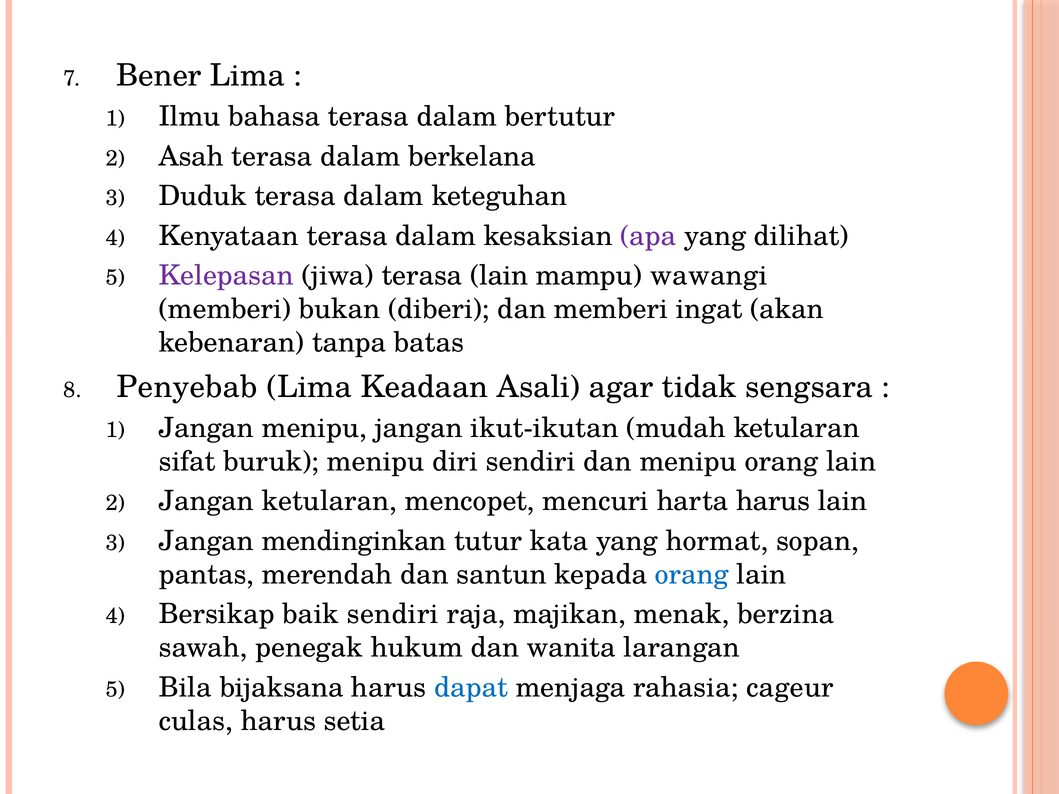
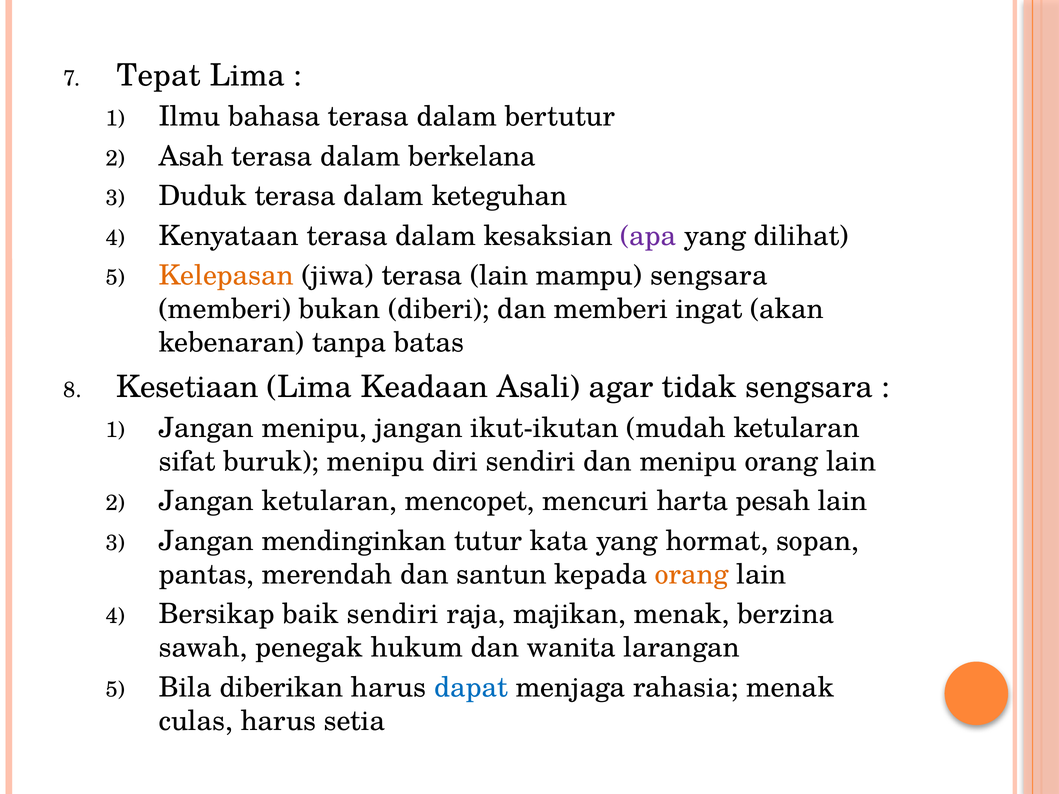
Bener: Bener -> Tepat (159, 76)
Kelepasan colour: purple -> orange (226, 276)
mampu wawangi: wawangi -> sengsara (709, 276)
Penyebab: Penyebab -> Kesetiaan (187, 387)
harta harus: harus -> pesah (773, 501)
orang colour: blue -> orange (692, 575)
bijaksana: bijaksana -> diberikan (282, 688)
rahasia cageur: cageur -> menak (790, 688)
